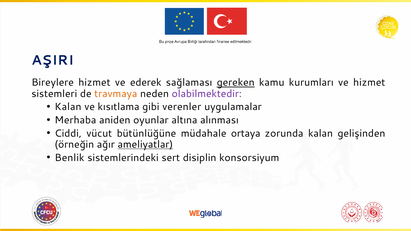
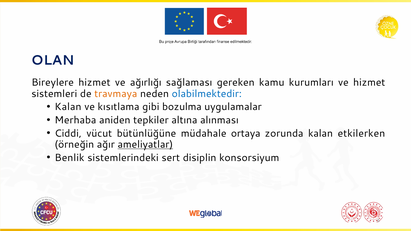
AŞIRI: AŞIRI -> OLAN (53, 60)
ederek: ederek -> ağırlığı (146, 83)
gereken underline: present -> none (236, 83)
olabilmektedir colour: purple -> blue (207, 94)
verenler: verenler -> bozulma (182, 107)
oyunlar: oyunlar -> tepkiler (151, 120)
gelişinden: gelişinden -> etkilerken (361, 133)
